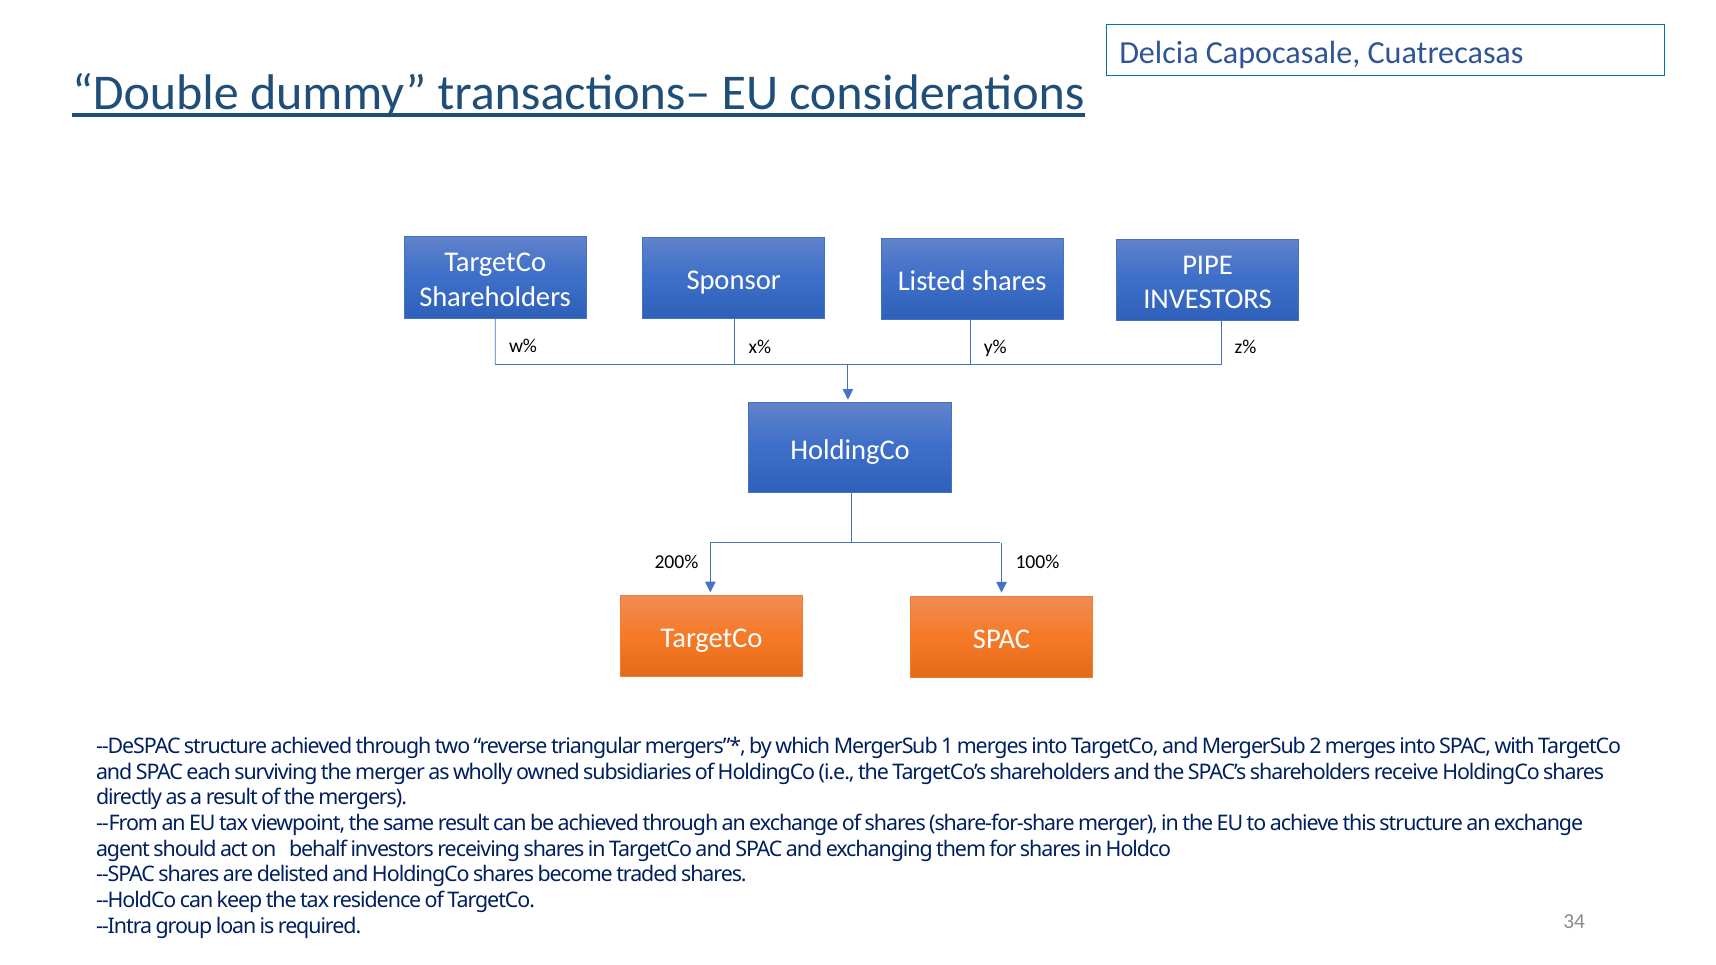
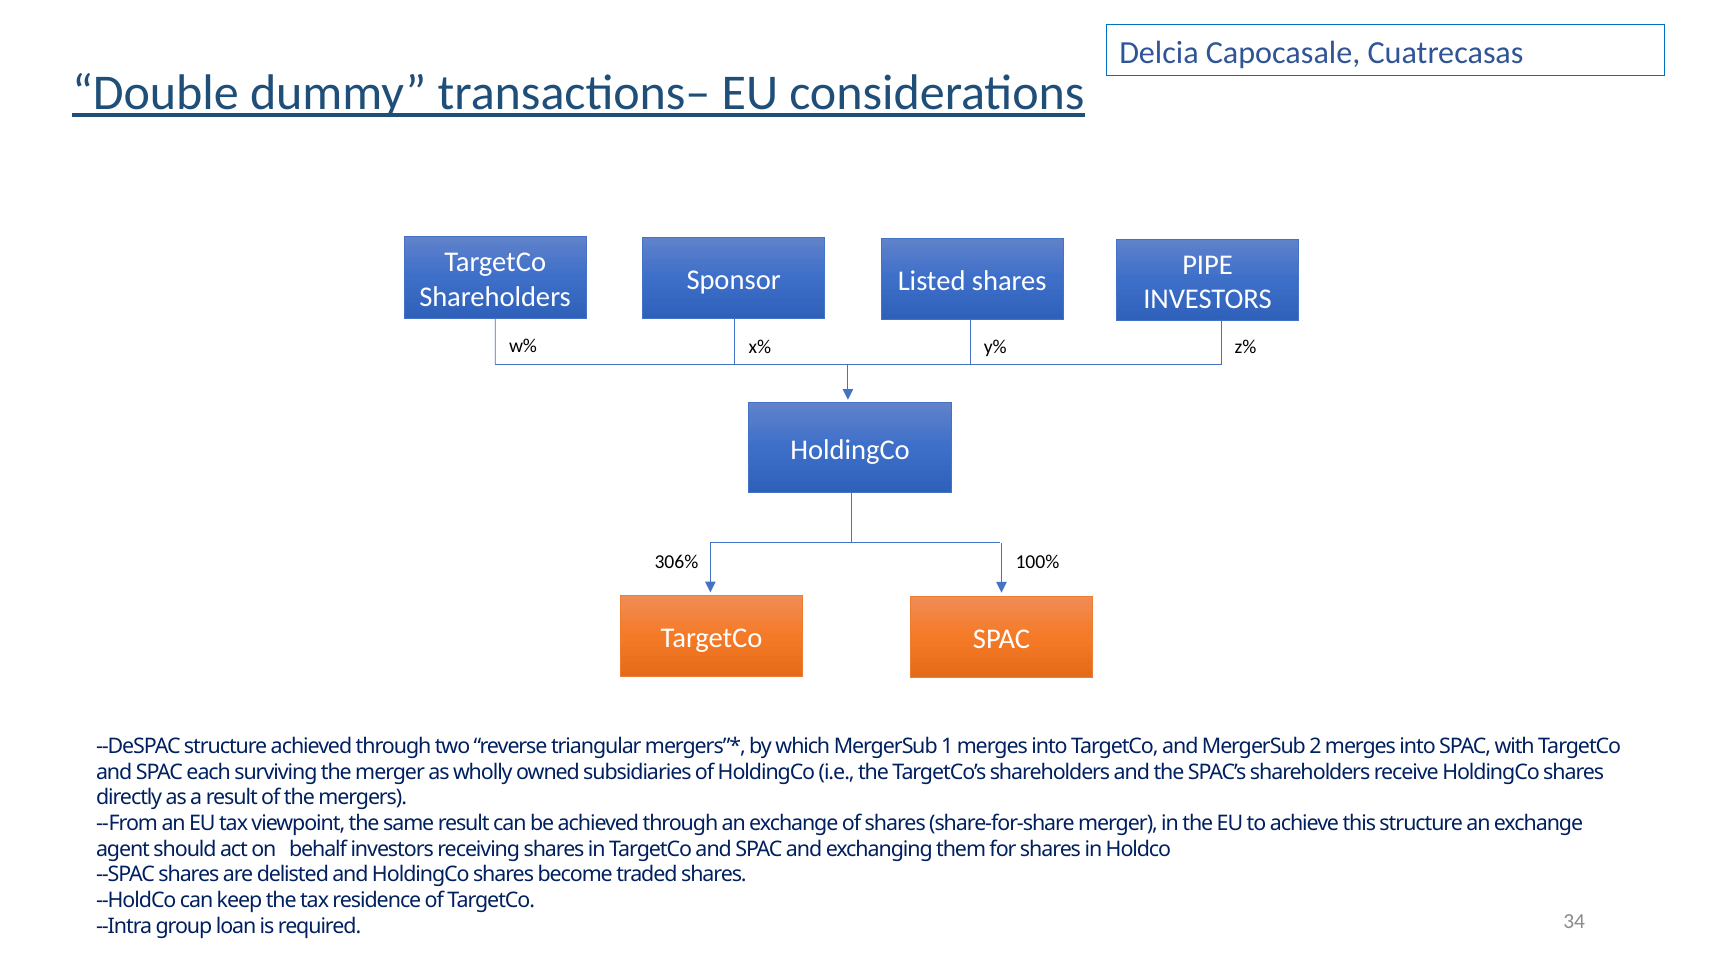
200%: 200% -> 306% (676, 563)
